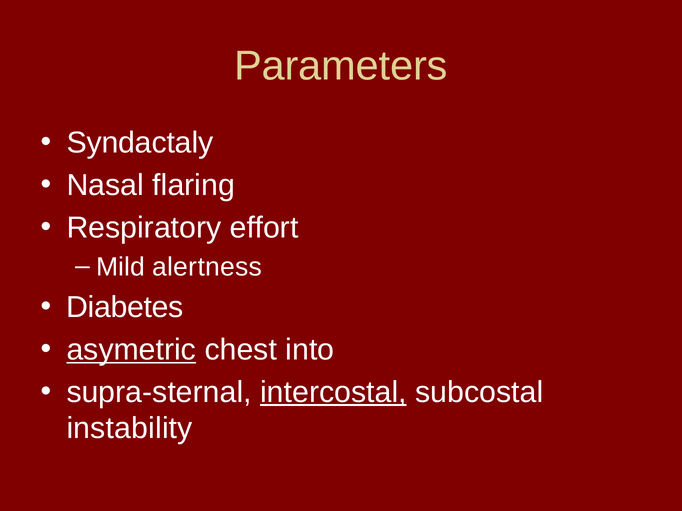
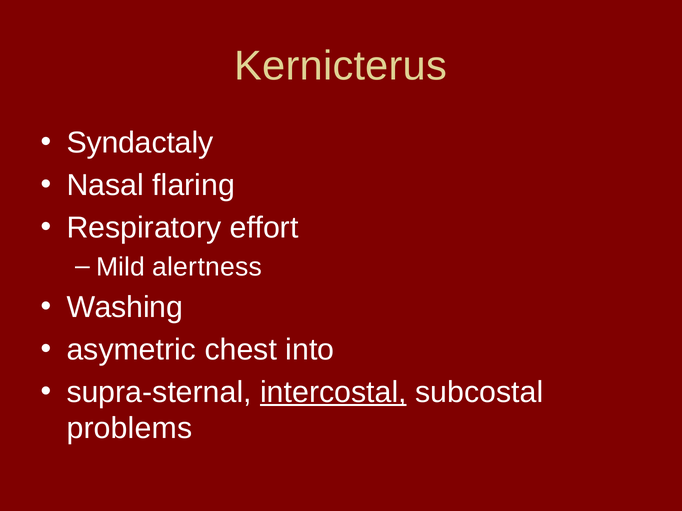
Parameters: Parameters -> Kernicterus (341, 66)
Diabetes: Diabetes -> Washing (125, 308)
asymetric underline: present -> none (131, 350)
instability: instability -> problems (130, 429)
